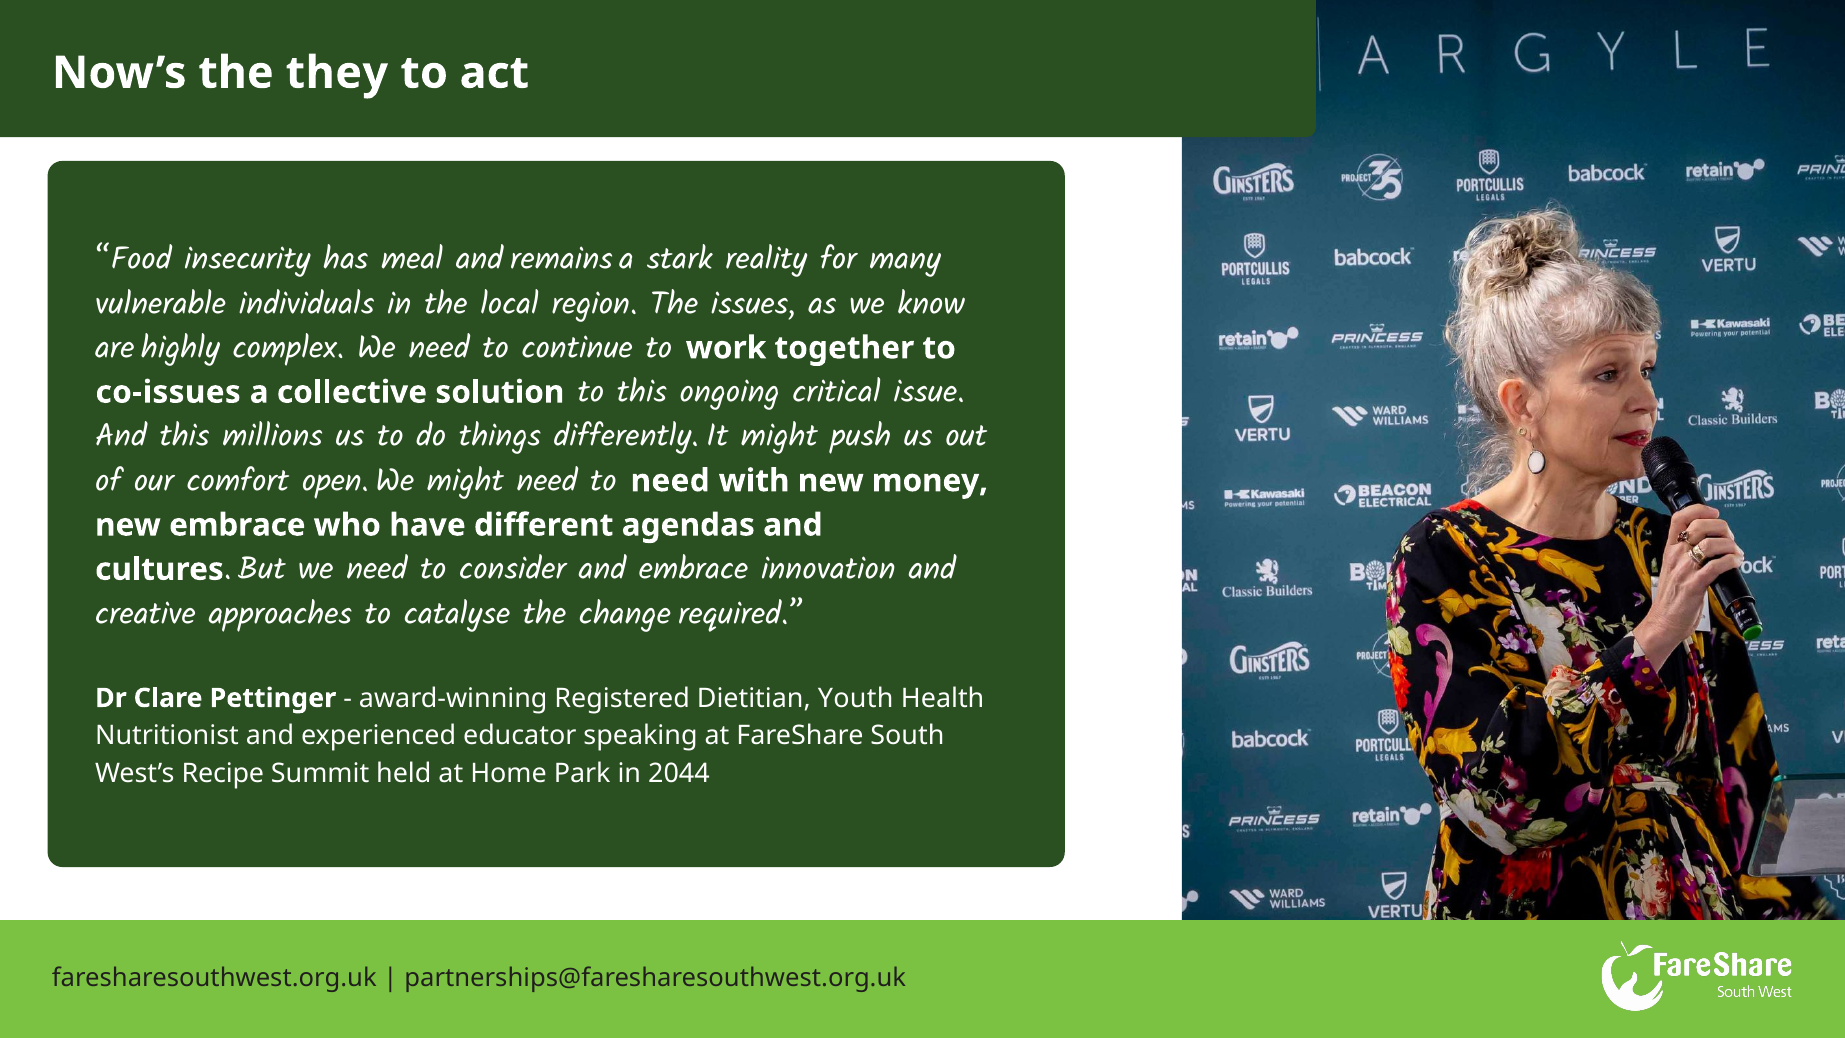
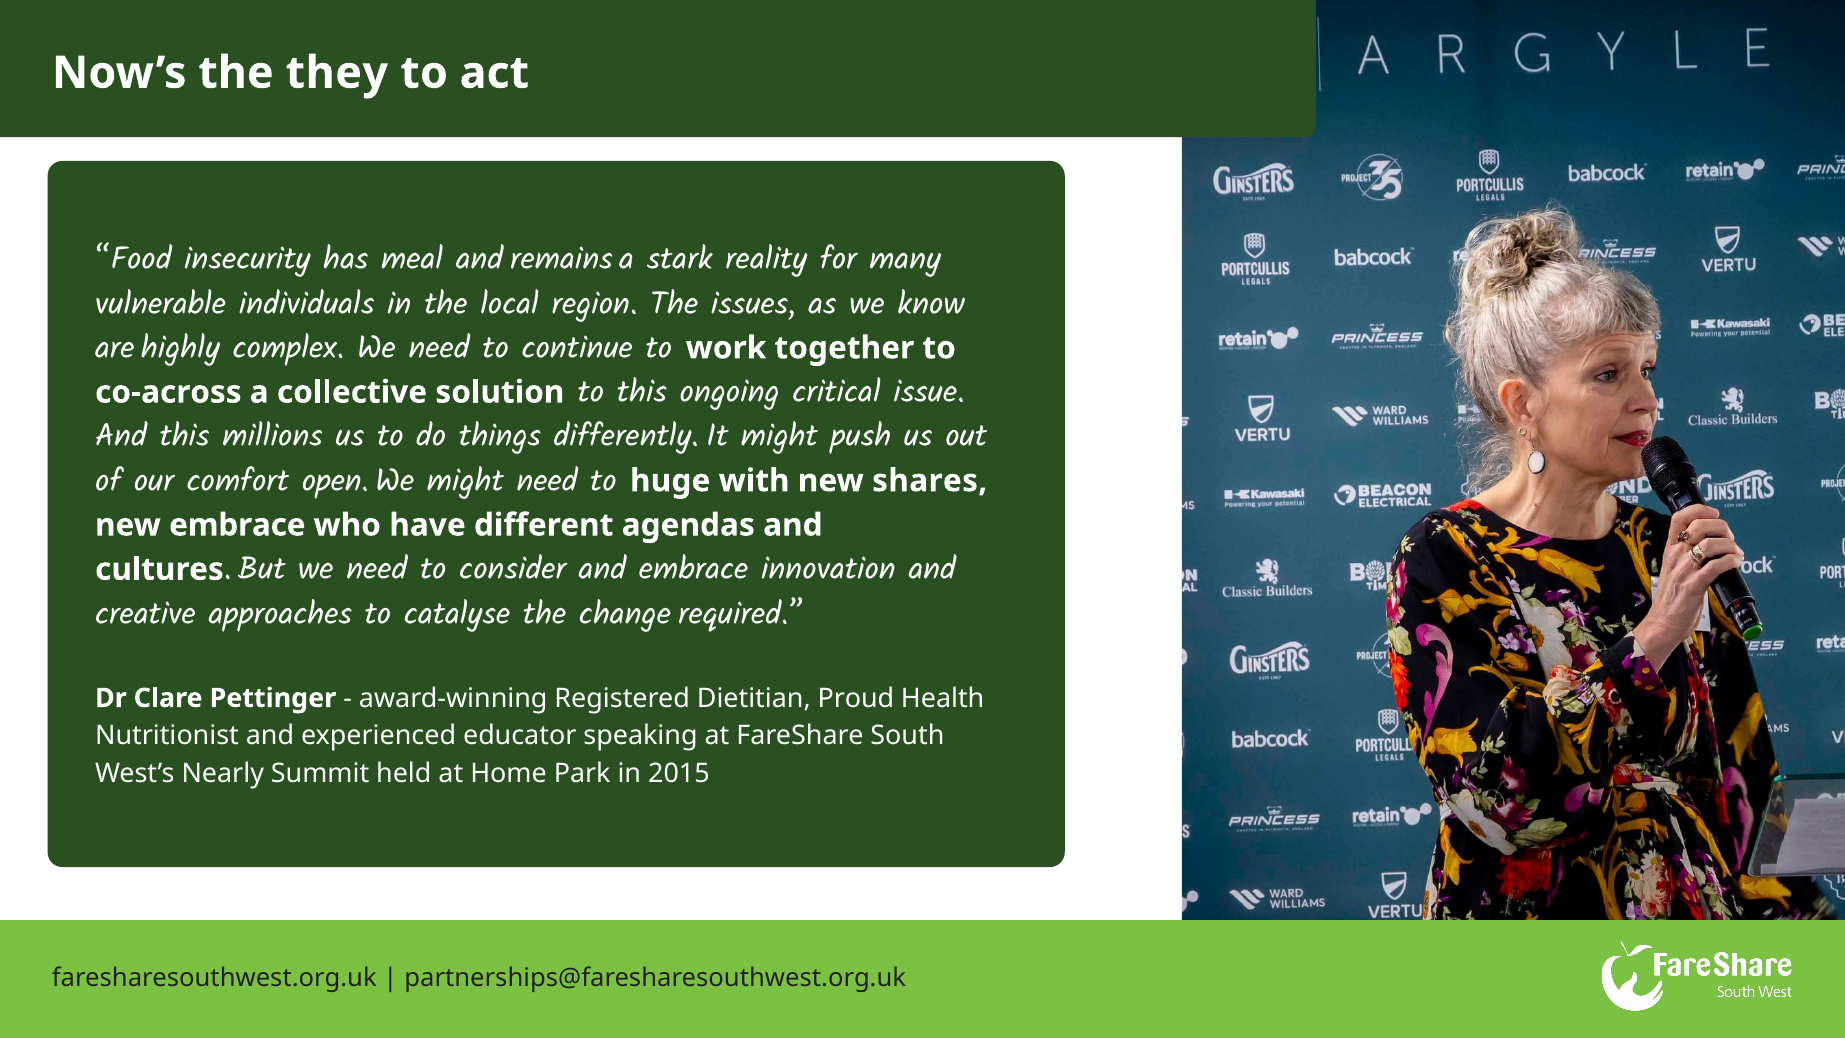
co-issues: co-issues -> co-across (168, 392)
to need: need -> huge (670, 481)
money: money -> shares (930, 481)
Youth: Youth -> Proud (856, 698)
Recipe: Recipe -> Nearly (223, 773)
2044: 2044 -> 2015 (679, 773)
